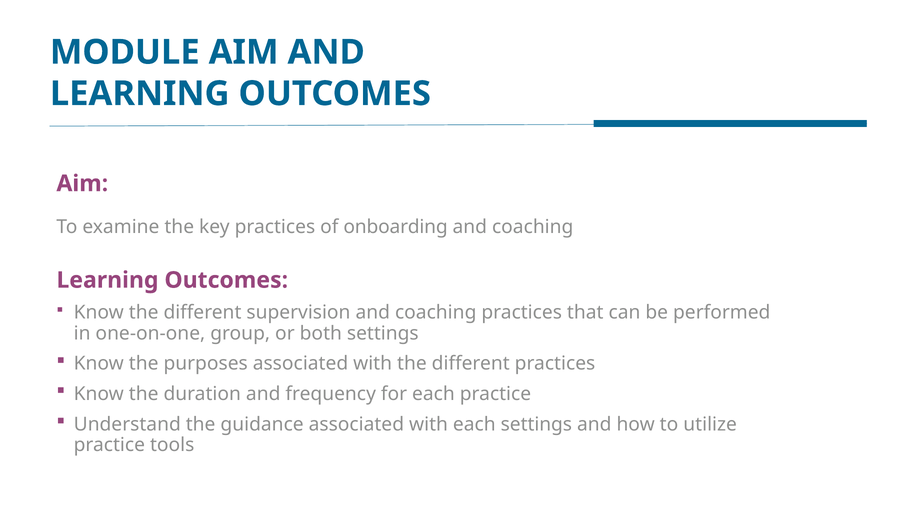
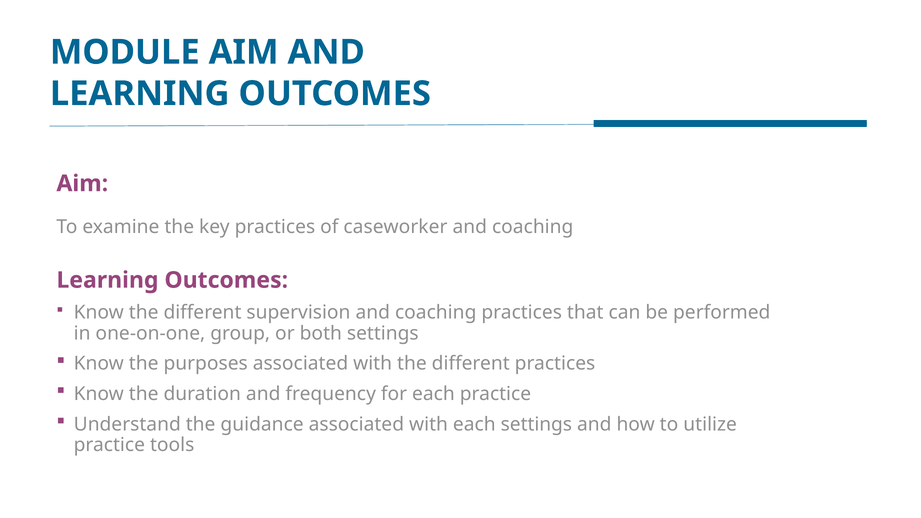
onboarding: onboarding -> caseworker (395, 227)
